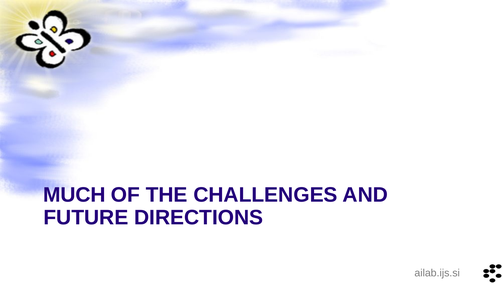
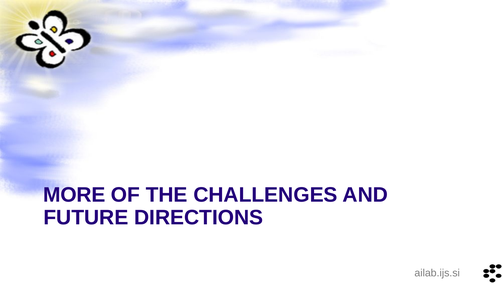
MUCH: MUCH -> MORE (74, 195)
